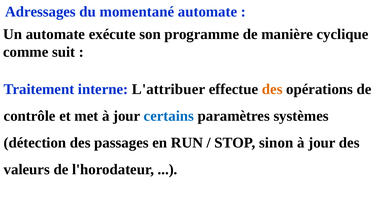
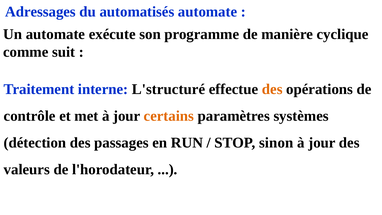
momentané: momentané -> automatisés (137, 12)
L'attribuer: L'attribuer -> L'structuré (169, 89)
certains colour: blue -> orange (169, 116)
